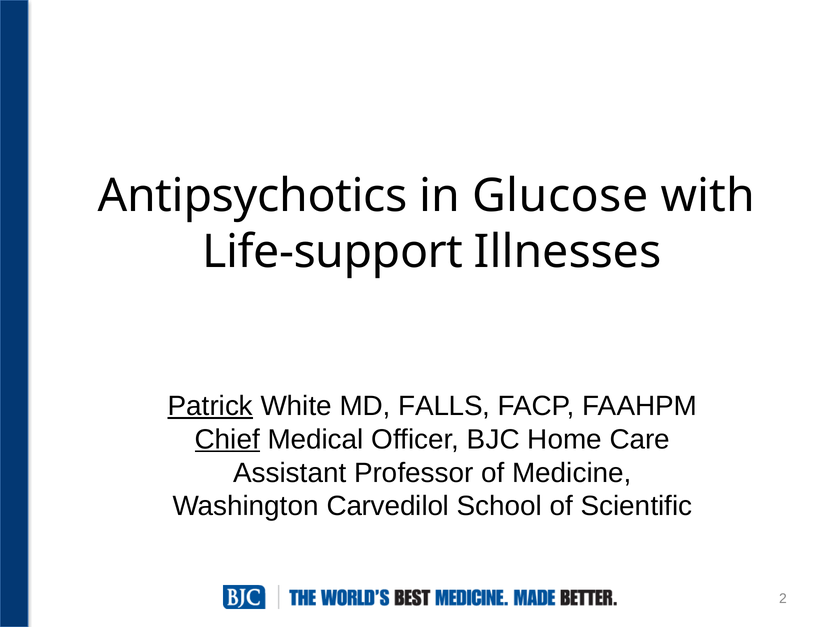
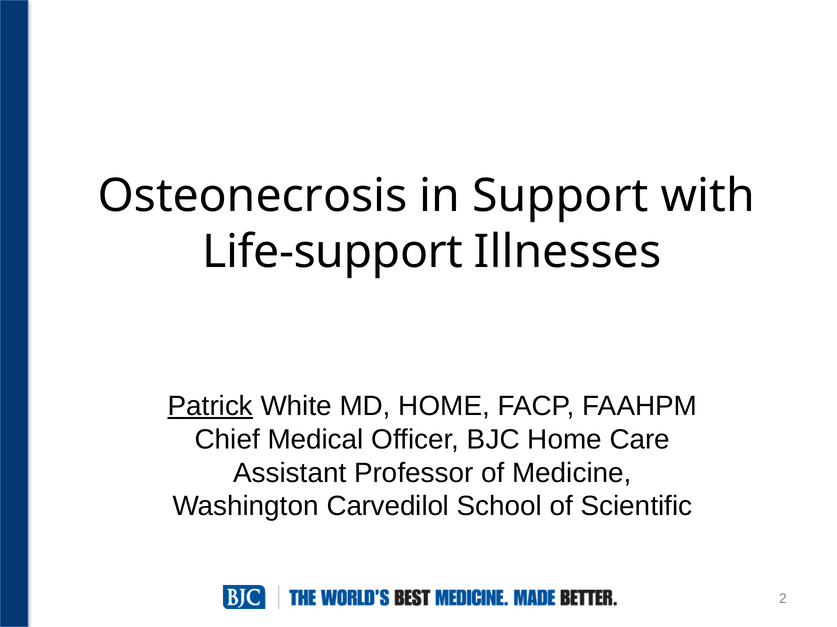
Antipsychotics: Antipsychotics -> Osteonecrosis (253, 196)
Glucose: Glucose -> Support (560, 196)
MD FALLS: FALLS -> HOME (444, 406)
Chief underline: present -> none (227, 440)
